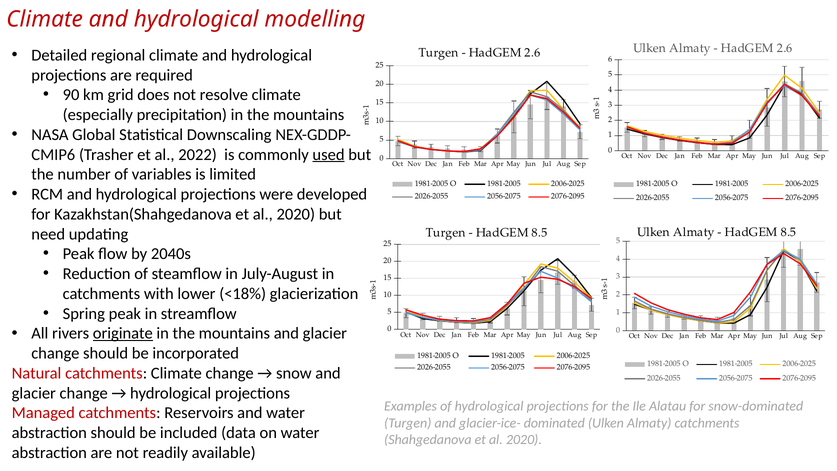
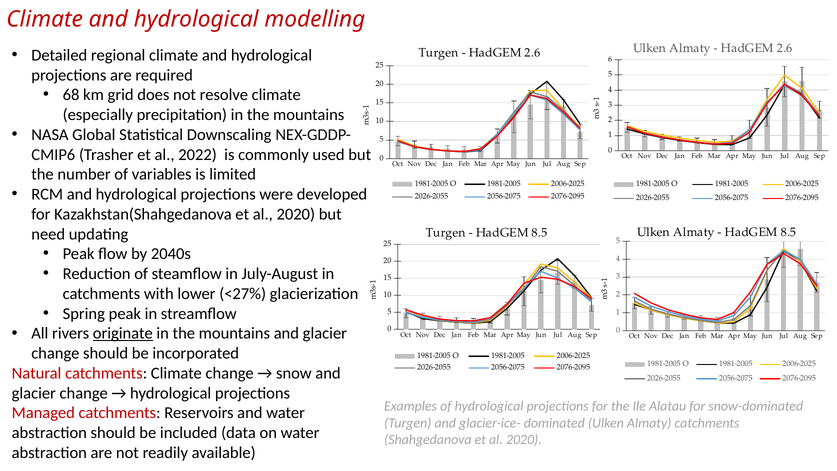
90: 90 -> 68 (71, 95)
used underline: present -> none (329, 155)
<18%: <18% -> <27% (243, 294)
